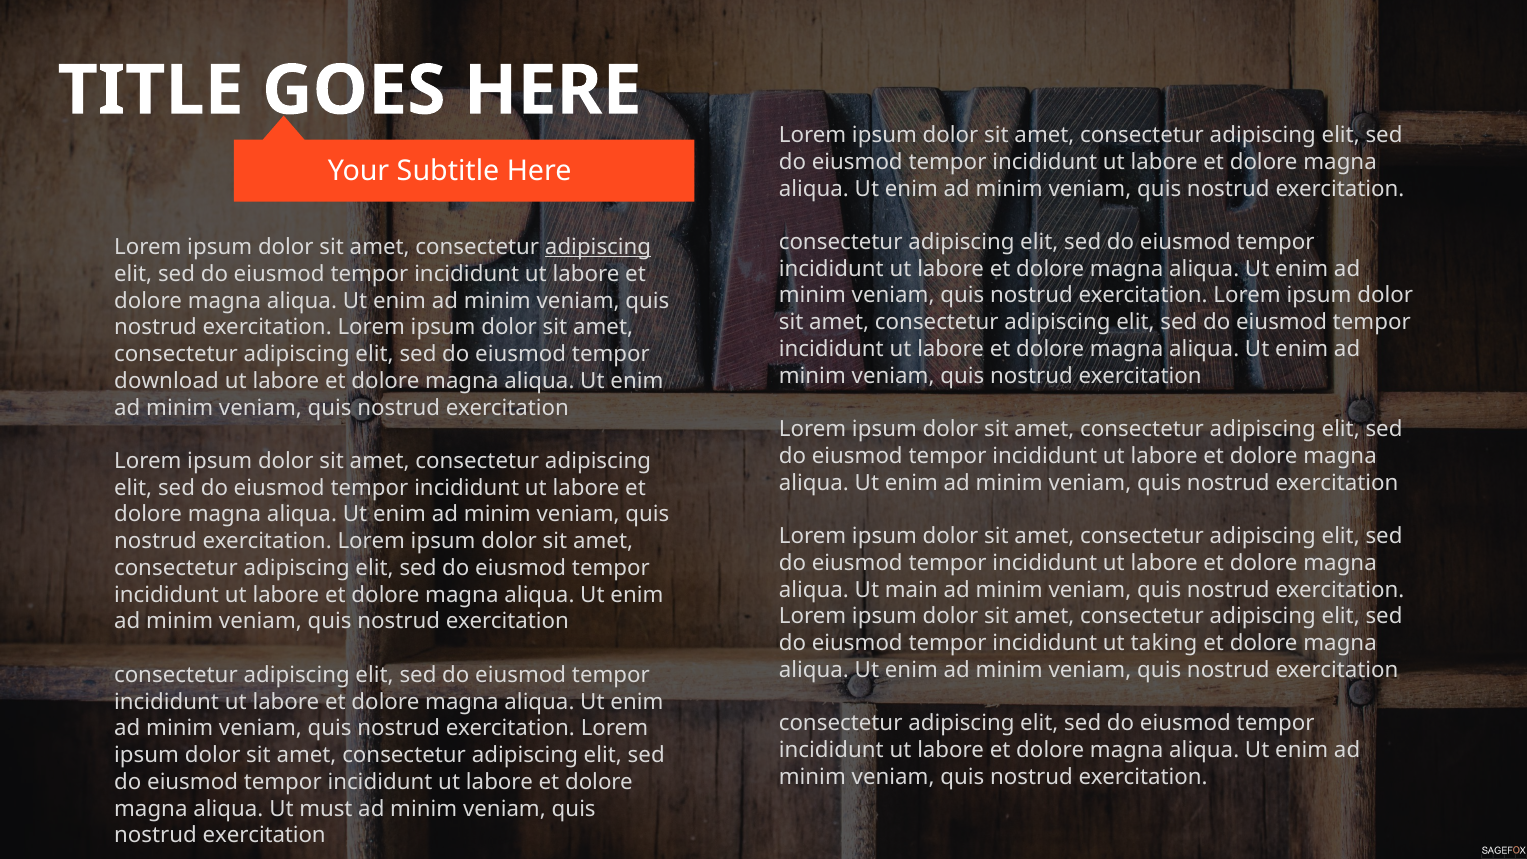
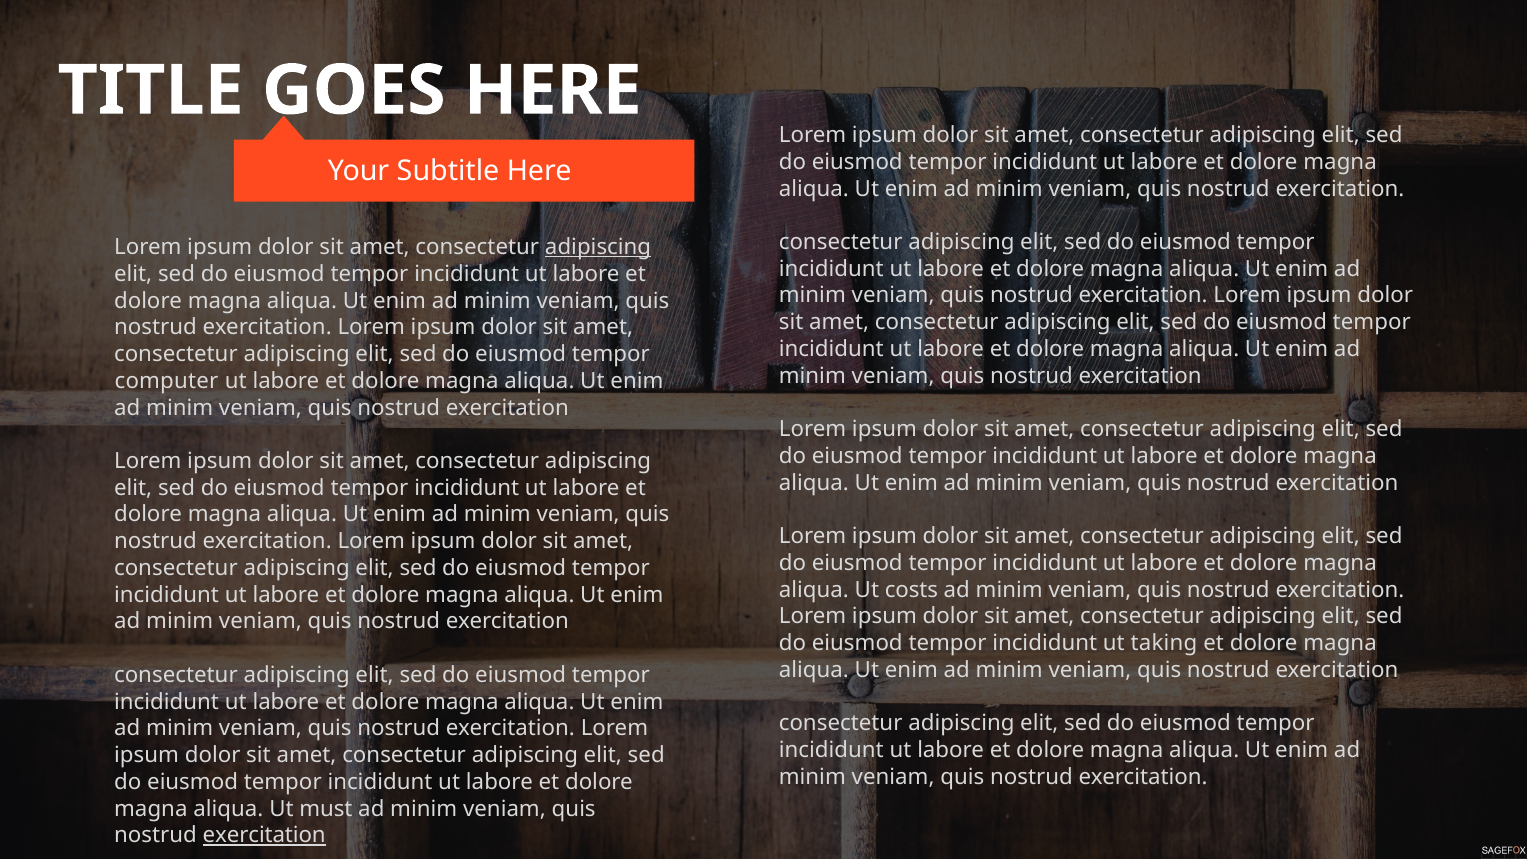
download: download -> computer (166, 381)
main: main -> costs (911, 590)
exercitation underline: none -> present (264, 835)
